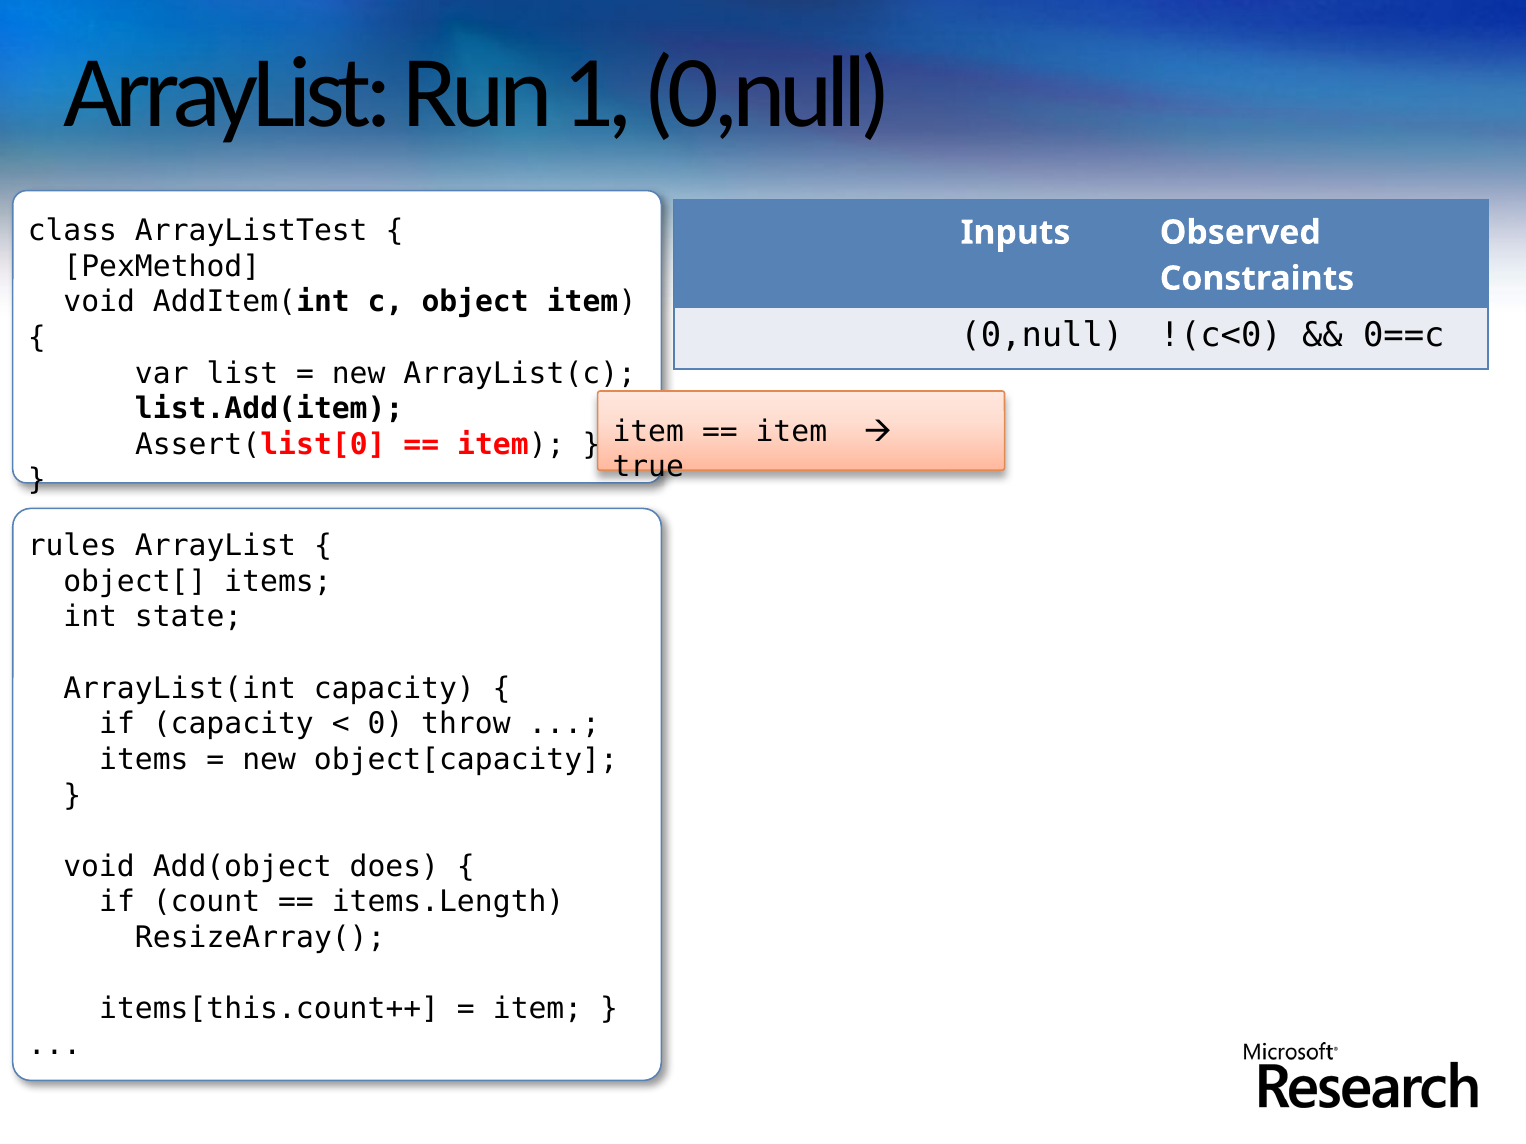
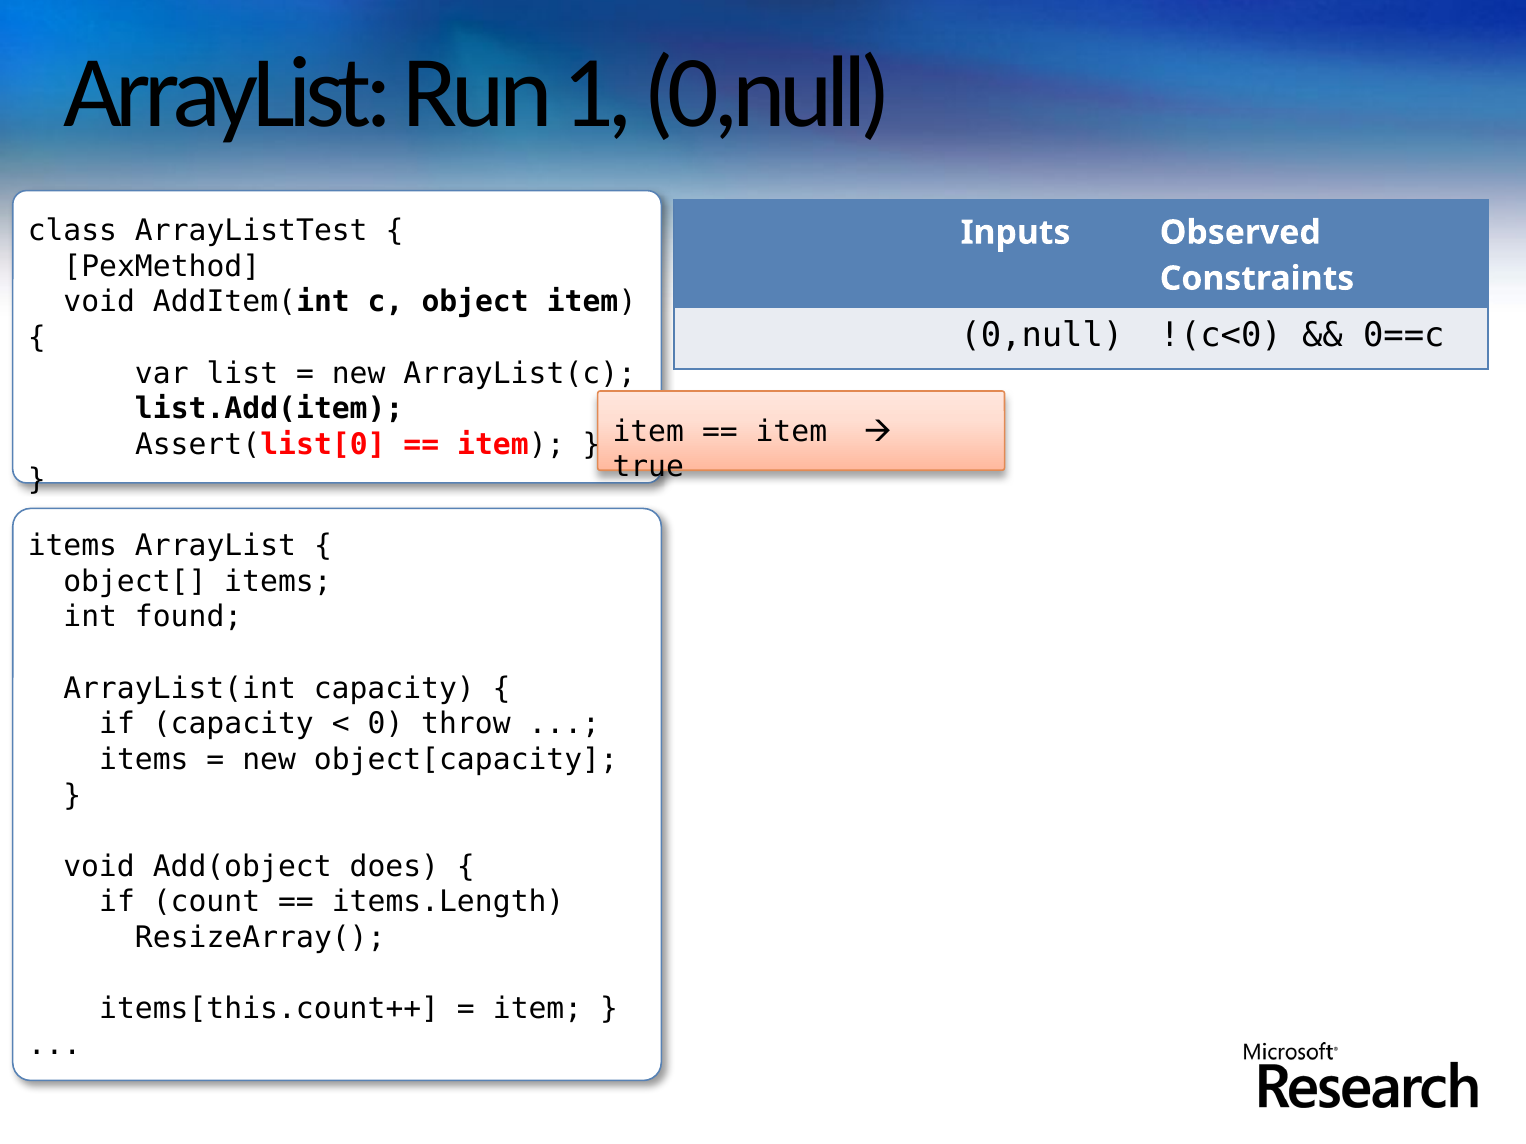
rules: rules -> items (72, 546)
state: state -> found (189, 617)
